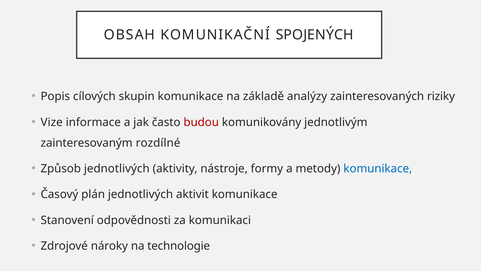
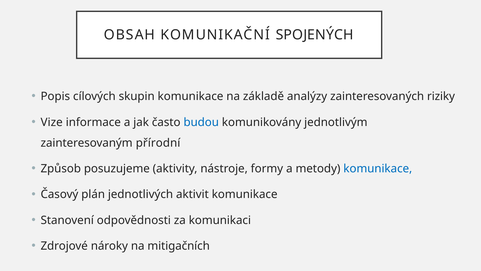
budou colour: red -> blue (201, 122)
rozdílné: rozdílné -> přírodní (158, 143)
Způsob jednotlivých: jednotlivých -> posuzujeme (117, 168)
technologie: technologie -> mitigačních (179, 246)
